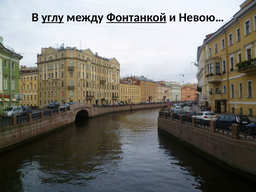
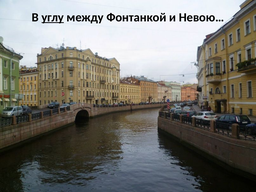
Фонтанкой underline: present -> none (136, 17)
